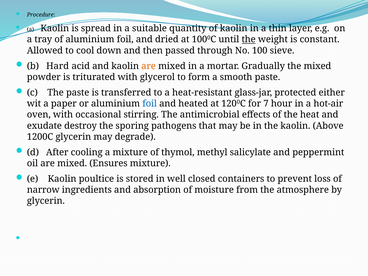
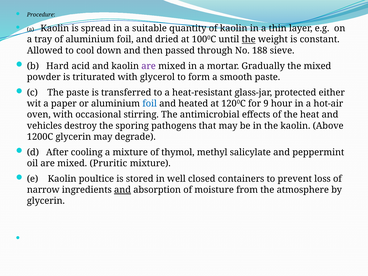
100: 100 -> 188 (260, 50)
are colour: orange -> purple (149, 66)
7: 7 -> 9 (266, 104)
exudate: exudate -> vehicles (44, 126)
Ensures: Ensures -> Pruritic (108, 163)
and underline: none -> present (123, 190)
